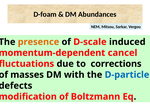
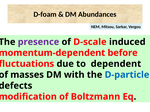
presence colour: orange -> purple (39, 42)
cancel: cancel -> before (123, 53)
corrections: corrections -> dependent (116, 64)
